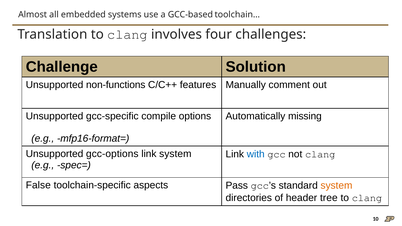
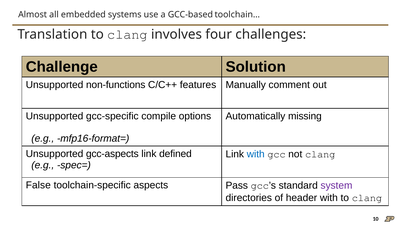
gcc-options: gcc-options -> gcc-aspects (112, 154)
link system: system -> defined (175, 154)
system colour: orange -> purple (336, 186)
header tree: tree -> with (329, 198)
